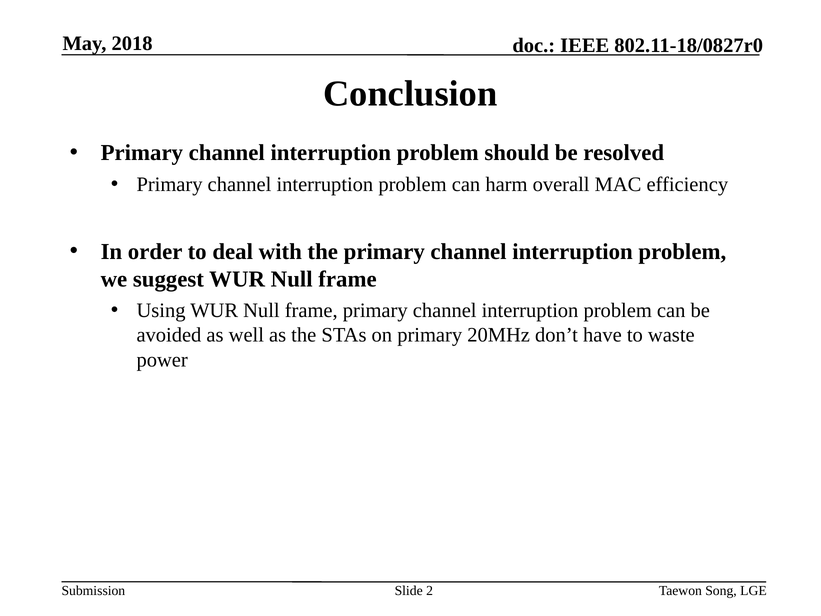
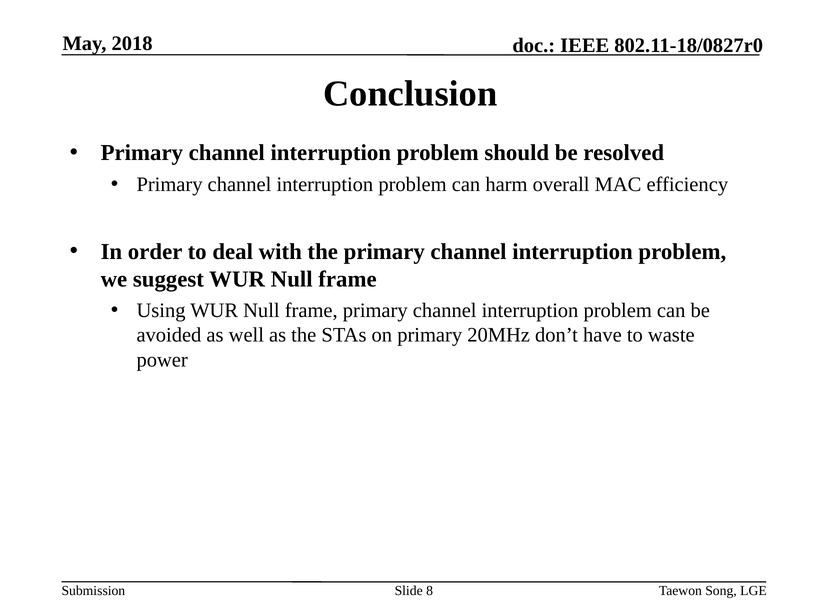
2: 2 -> 8 (430, 591)
